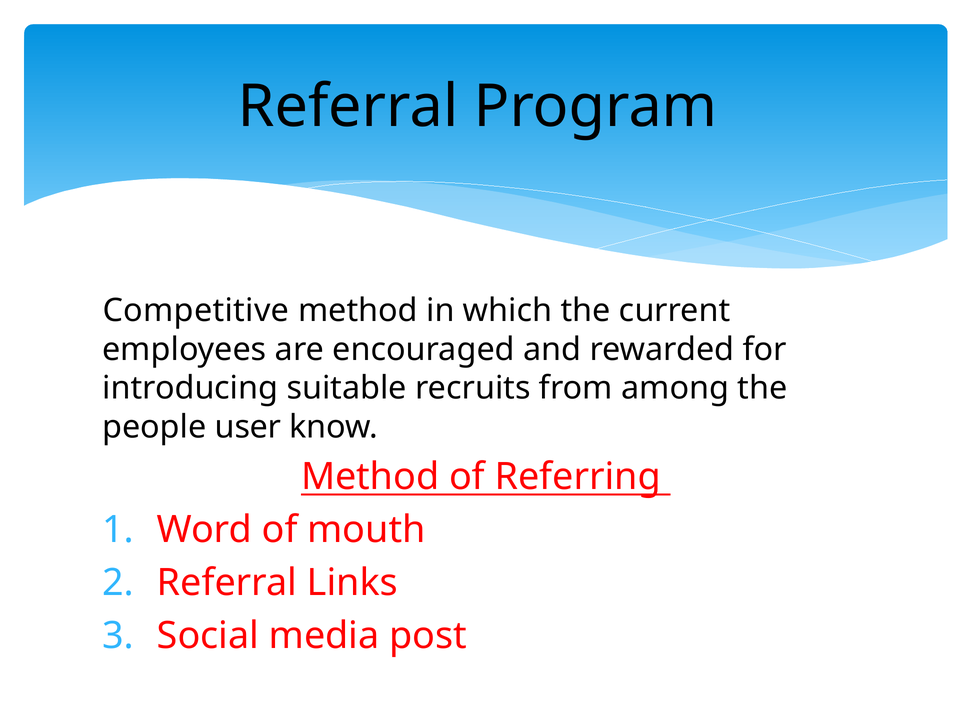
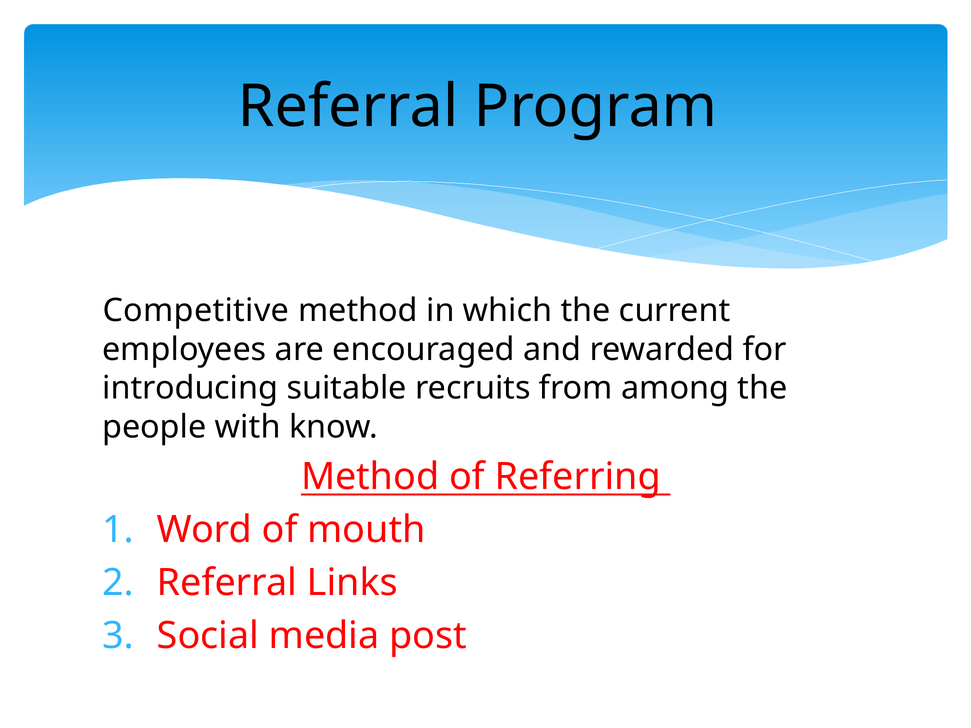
user: user -> with (248, 427)
